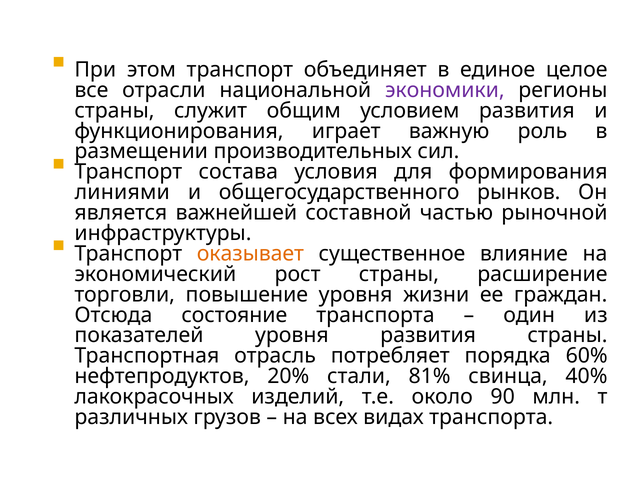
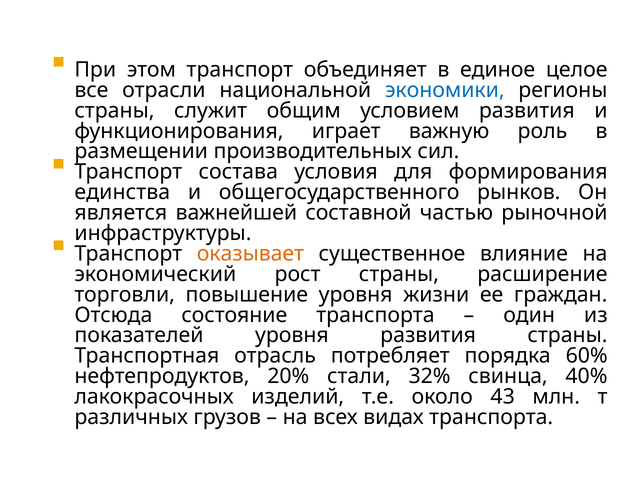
экономики colour: purple -> blue (445, 90)
линиями: линиями -> единства (122, 192)
81%: 81% -> 32% (430, 377)
90: 90 -> 43 (503, 397)
